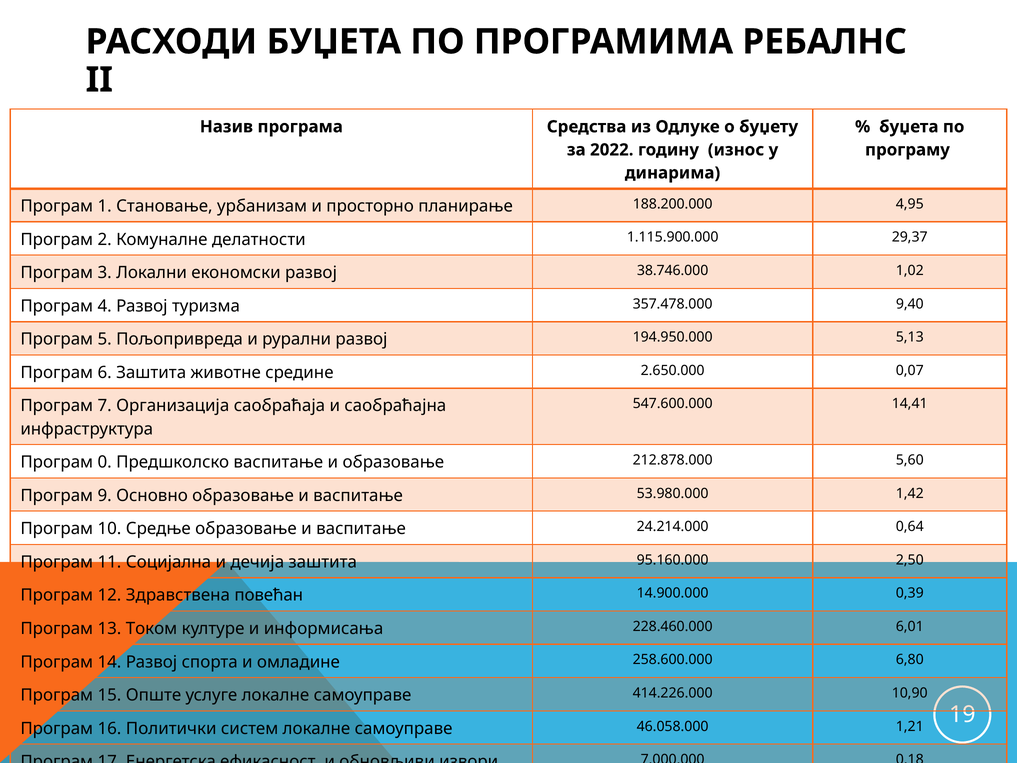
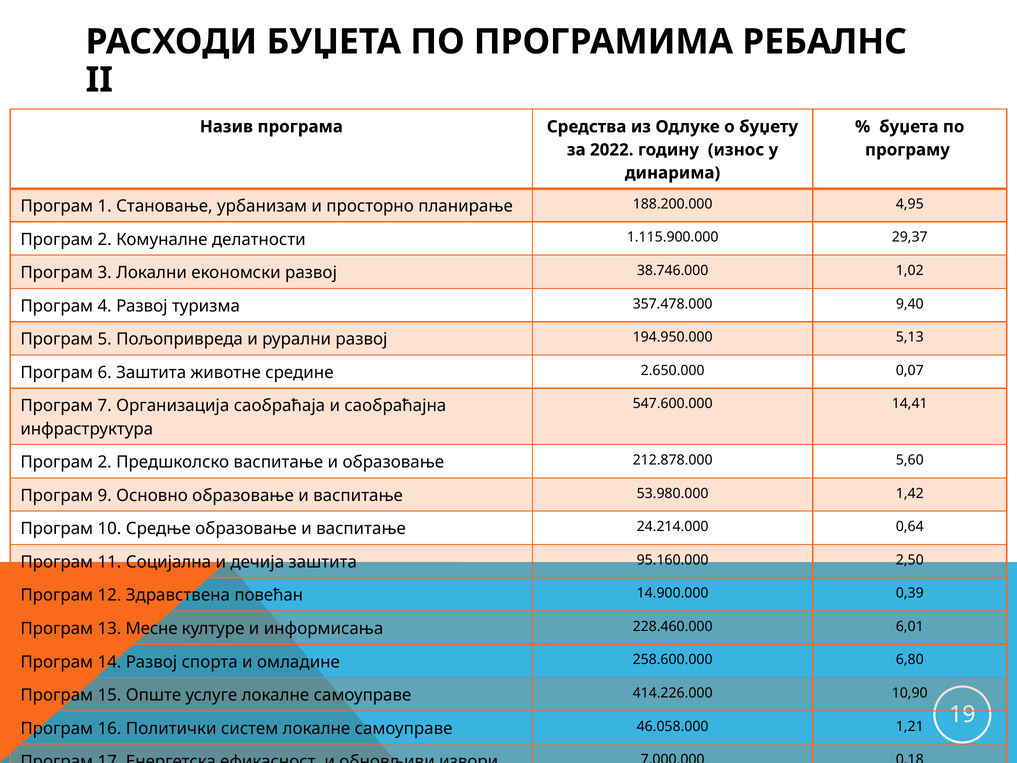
0: 0 -> 2 (105, 462)
Током: Током -> Месне (152, 628)
